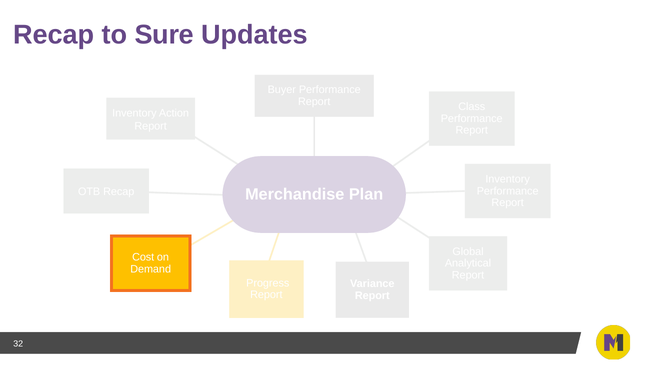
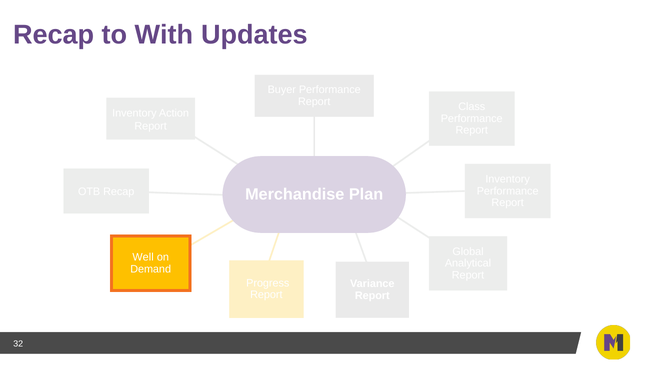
Sure: Sure -> With (164, 35)
Cost: Cost -> Well (143, 257)
